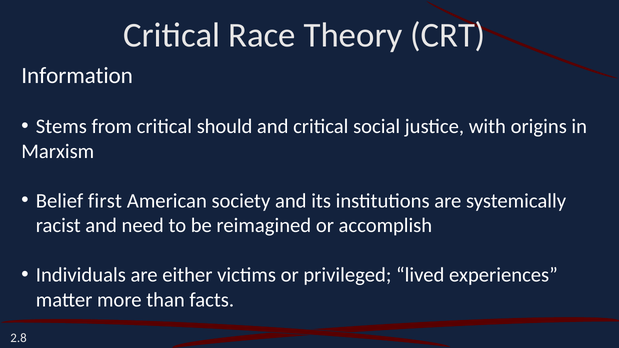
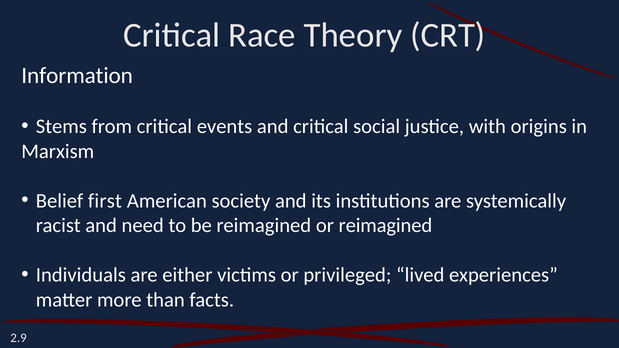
should: should -> events (224, 127)
or accomplish: accomplish -> reimagined (385, 226)
2.8: 2.8 -> 2.9 (19, 338)
